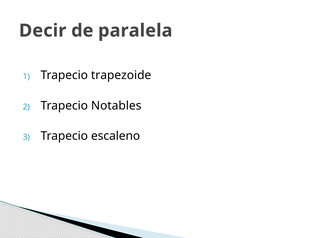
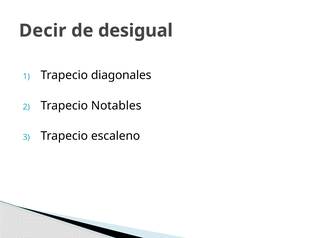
paralela: paralela -> desigual (135, 31)
trapezoide: trapezoide -> diagonales (121, 75)
